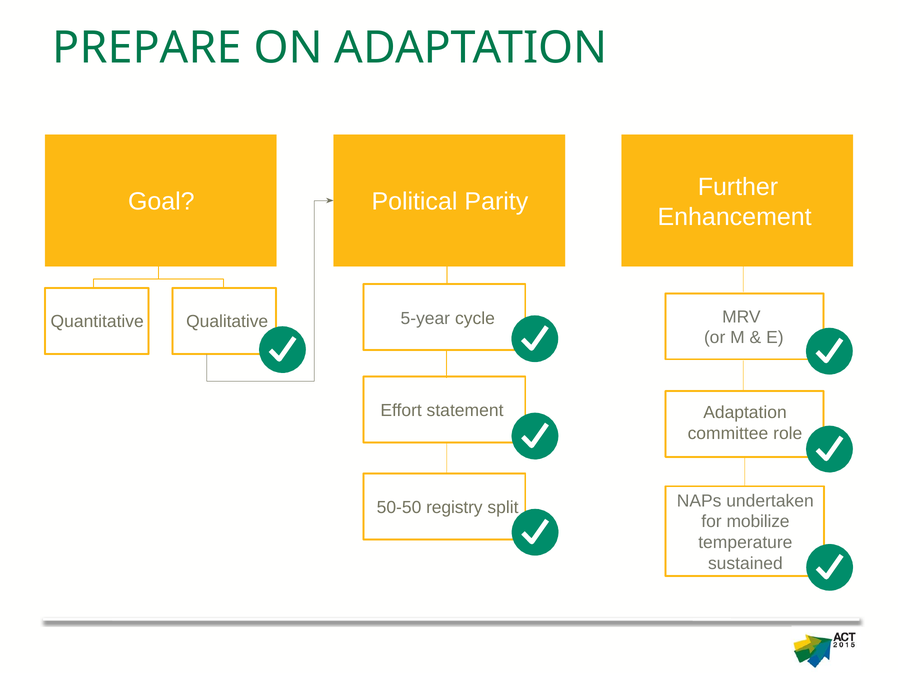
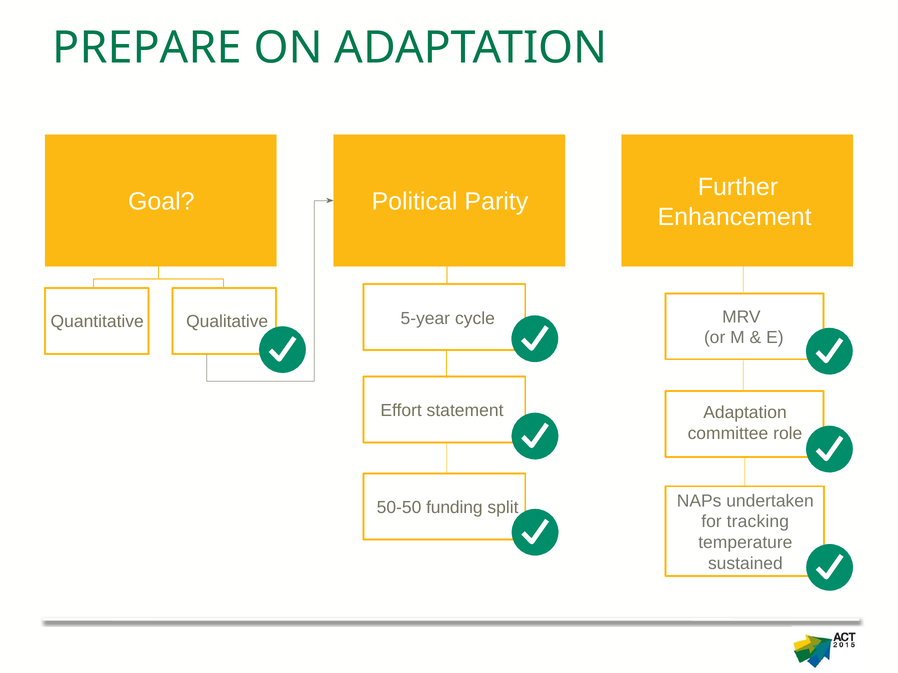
registry: registry -> funding (454, 508)
mobilize: mobilize -> tracking (758, 522)
